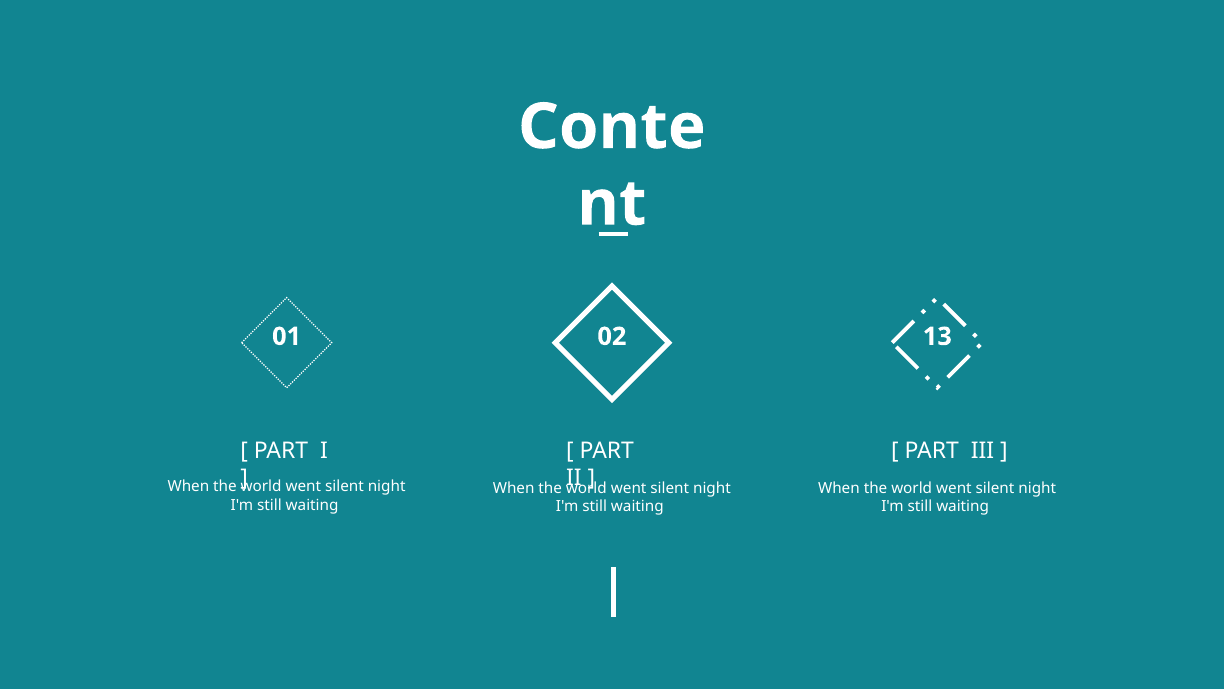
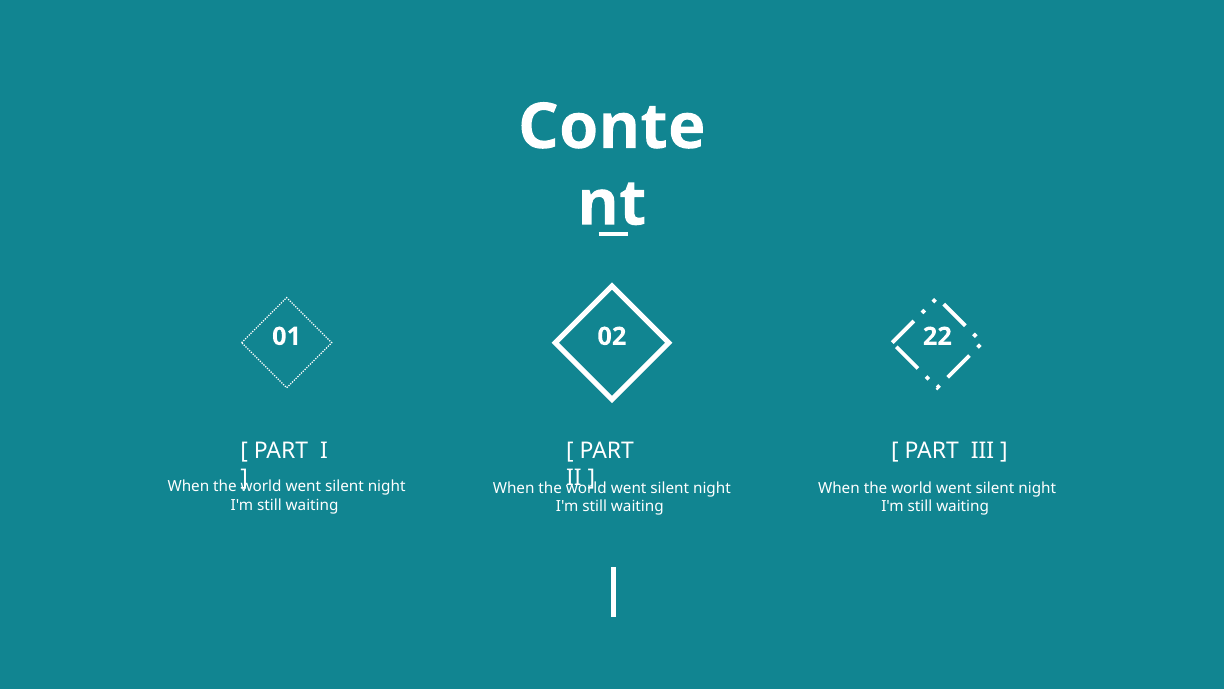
13: 13 -> 22 (937, 336)
